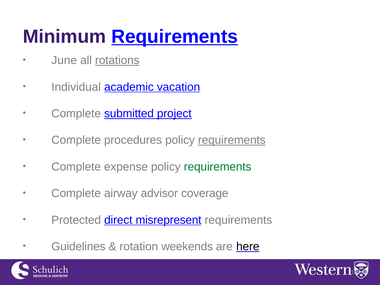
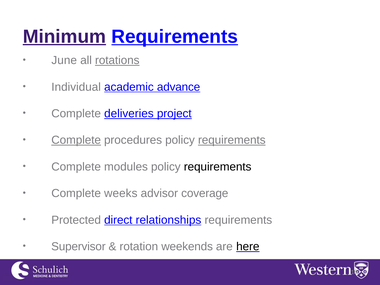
Minimum underline: none -> present (64, 36)
vacation: vacation -> advance (179, 87)
submitted: submitted -> deliveries (129, 114)
Complete underline: none -> present (76, 140)
expense: expense -> modules (126, 167)
requirements colour: green -> black (218, 167)
airway: airway -> weeks (121, 193)
misrepresent: misrepresent -> relationships (168, 220)
Guidelines: Guidelines -> Supervisor (78, 247)
